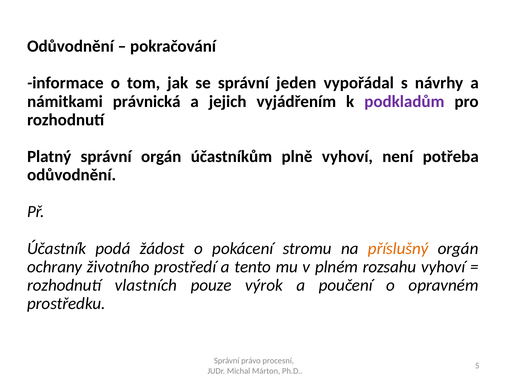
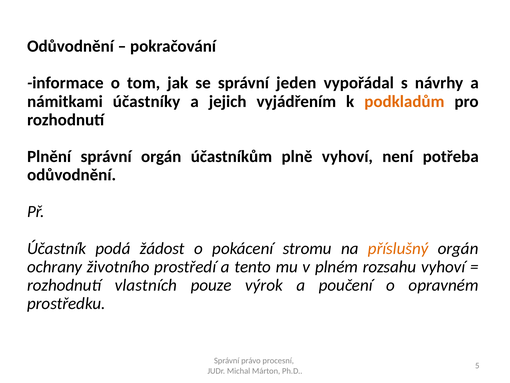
právnická: právnická -> účastníky (147, 101)
podkladům colour: purple -> orange (404, 101)
Platný: Platný -> Plnění (49, 156)
